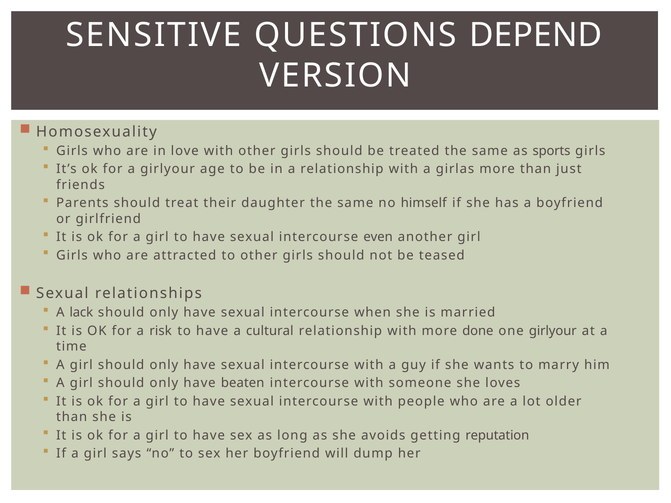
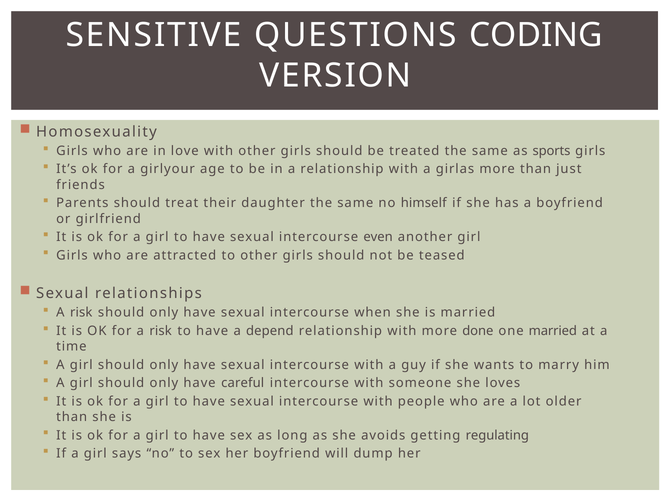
DEPEND: DEPEND -> CODING (536, 35)
lack: lack -> risk (81, 313)
cultural: cultural -> depend (270, 331)
one girlyour: girlyour -> married (553, 331)
beaten: beaten -> careful (243, 383)
reputation: reputation -> regulating (497, 436)
